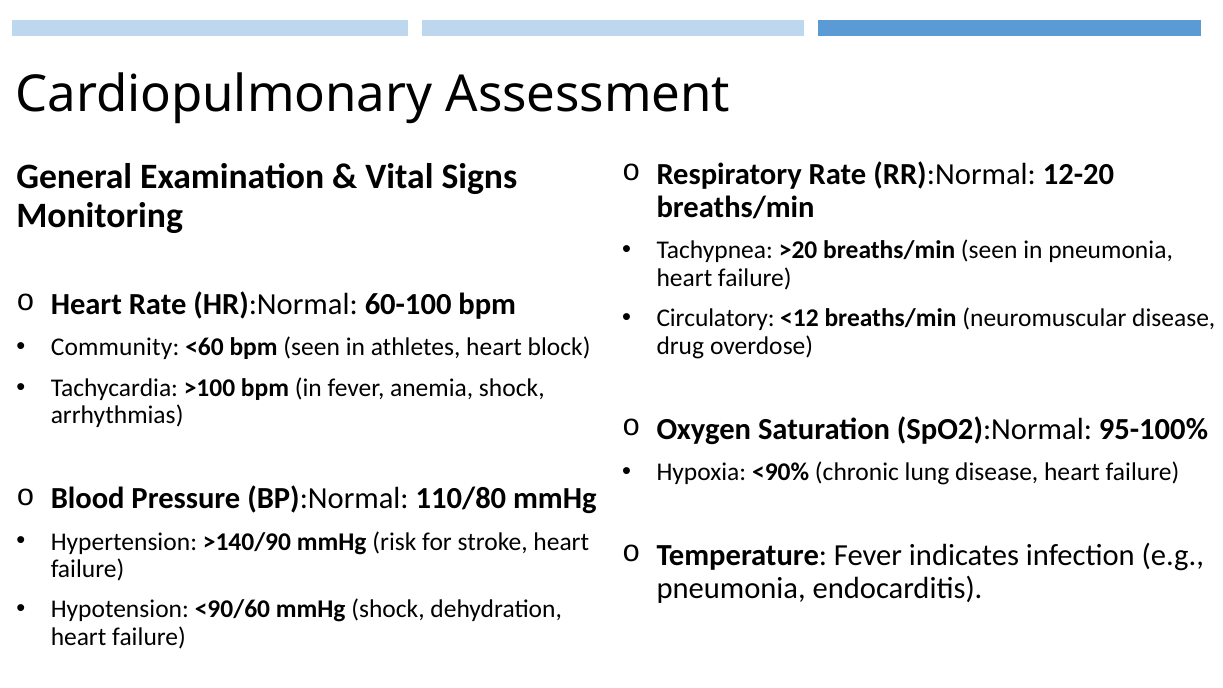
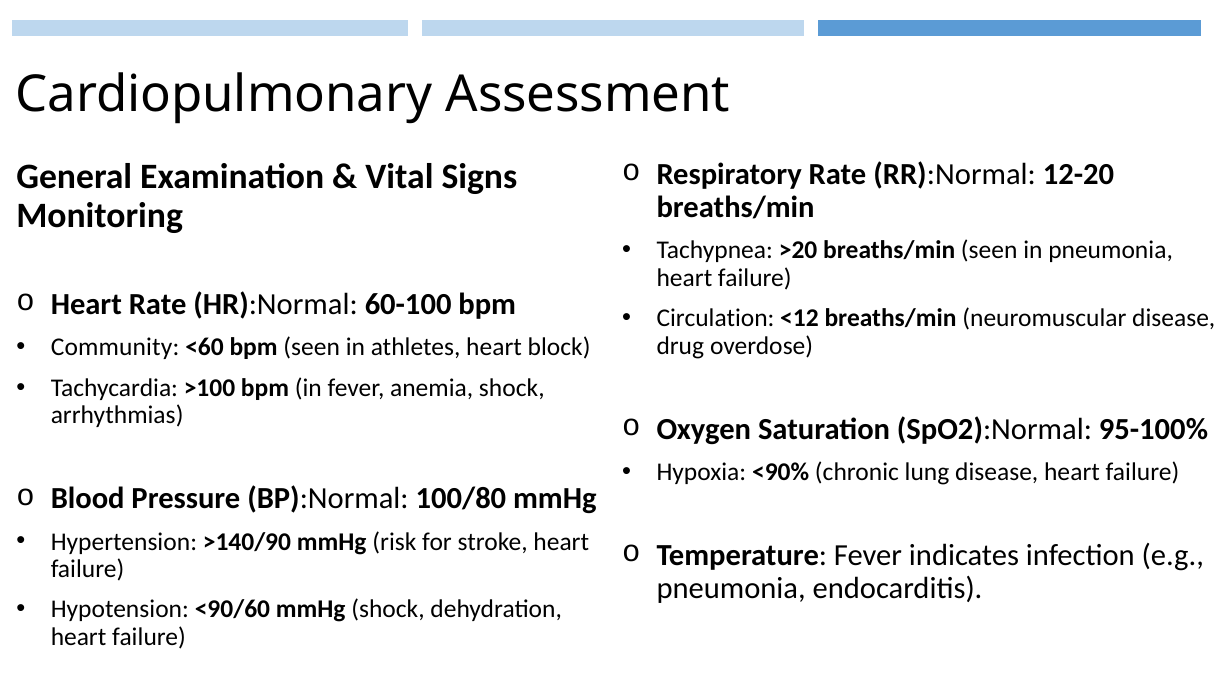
Circulatory: Circulatory -> Circulation (716, 318)
110/80: 110/80 -> 100/80 (461, 499)
